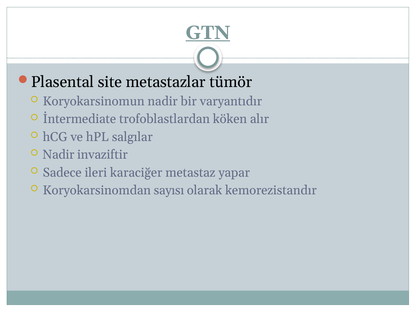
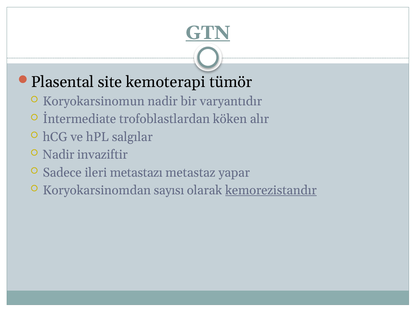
metastazlar: metastazlar -> kemoterapi (166, 82)
karaciğer: karaciğer -> metastazı (136, 172)
kemorezistandır underline: none -> present (271, 190)
